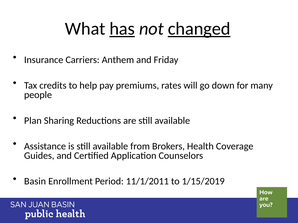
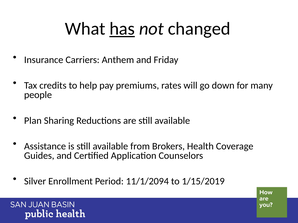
changed underline: present -> none (199, 29)
Basin: Basin -> Silver (35, 182)
11/1/2011: 11/1/2011 -> 11/1/2094 (147, 182)
